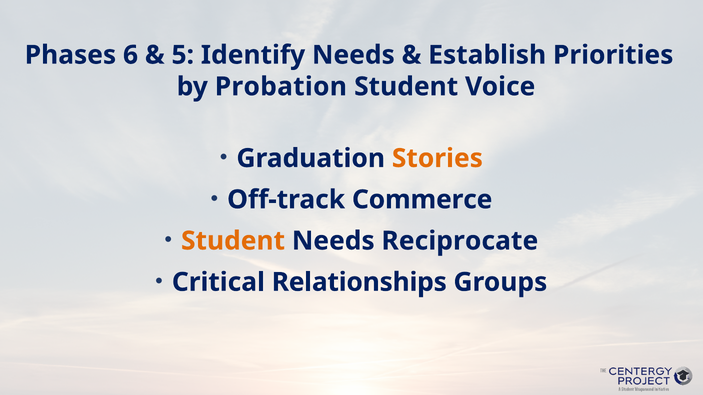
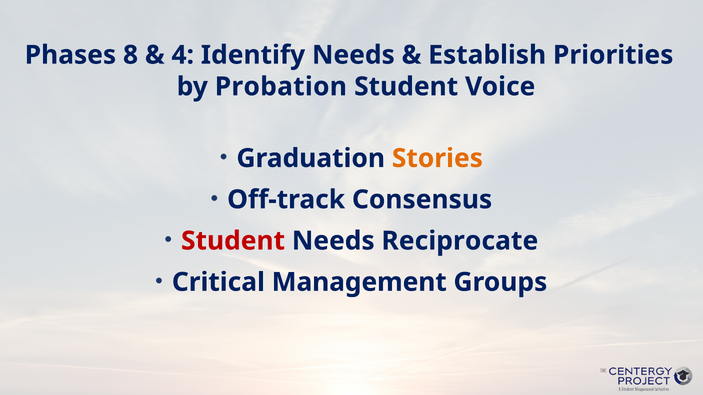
6: 6 -> 8 (131, 55)
5: 5 -> 4 (183, 55)
Commerce: Commerce -> Consensus (422, 200)
Student colour: orange -> red (233, 241)
Relationships: Relationships -> Management (359, 282)
